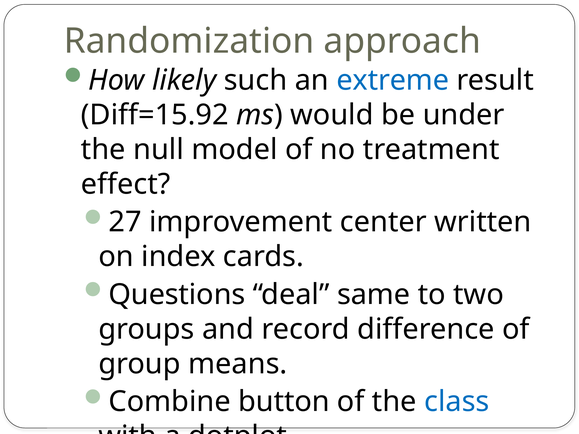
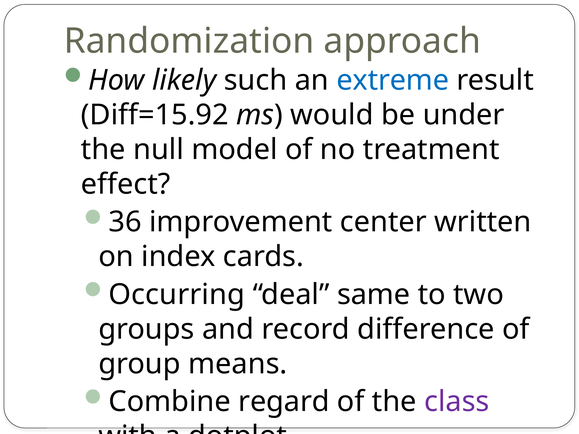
27: 27 -> 36 (125, 222)
Questions: Questions -> Occurring (177, 295)
button: button -> regard (284, 402)
class colour: blue -> purple (457, 402)
